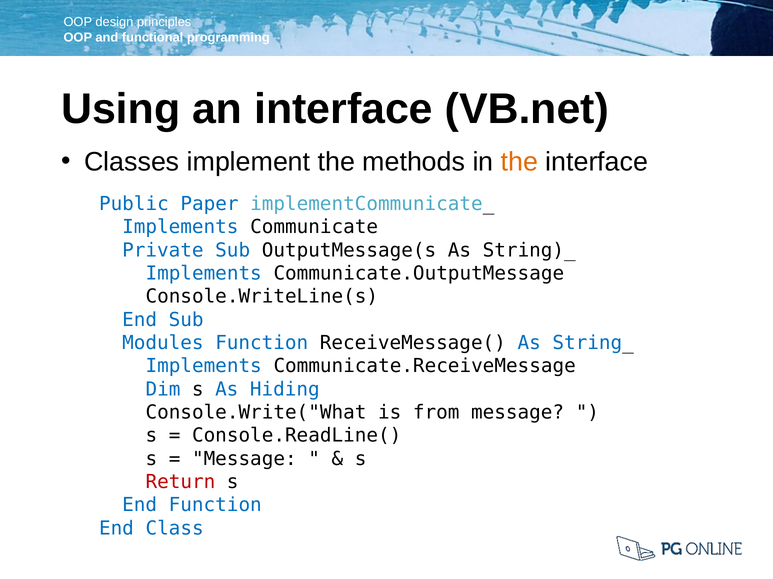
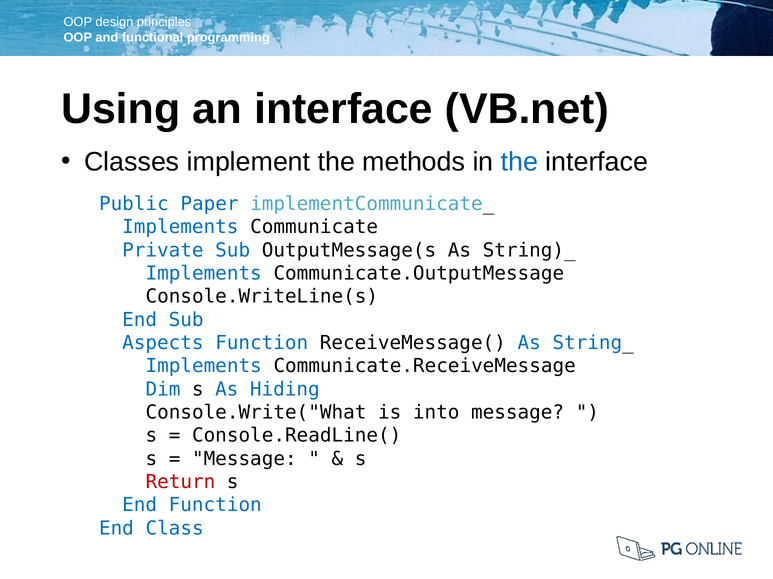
the colour: orange -> blue (519, 162)
Modules: Modules -> Aspects (163, 343)
from: from -> into (436, 413)
